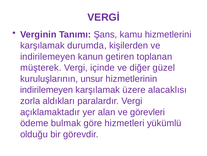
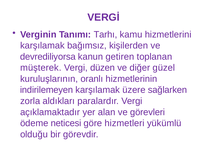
Şans: Şans -> Tarhı (105, 34)
durumda: durumda -> bağımsız (87, 45)
indirilemeyen: indirilemeyen -> devrediliyorsa (48, 56)
içinde: içinde -> düzen (103, 67)
unsur: unsur -> oranlı (92, 78)
alacaklısı: alacaklısı -> sağlarken (168, 90)
bulmak: bulmak -> neticesi (66, 123)
